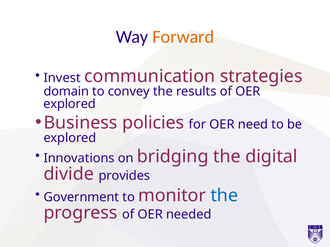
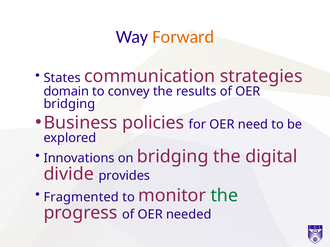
Invest: Invest -> States (62, 78)
explored: explored -> bridging (69, 104)
Government: Government -> Fragmented (81, 197)
the colour: blue -> green (224, 196)
